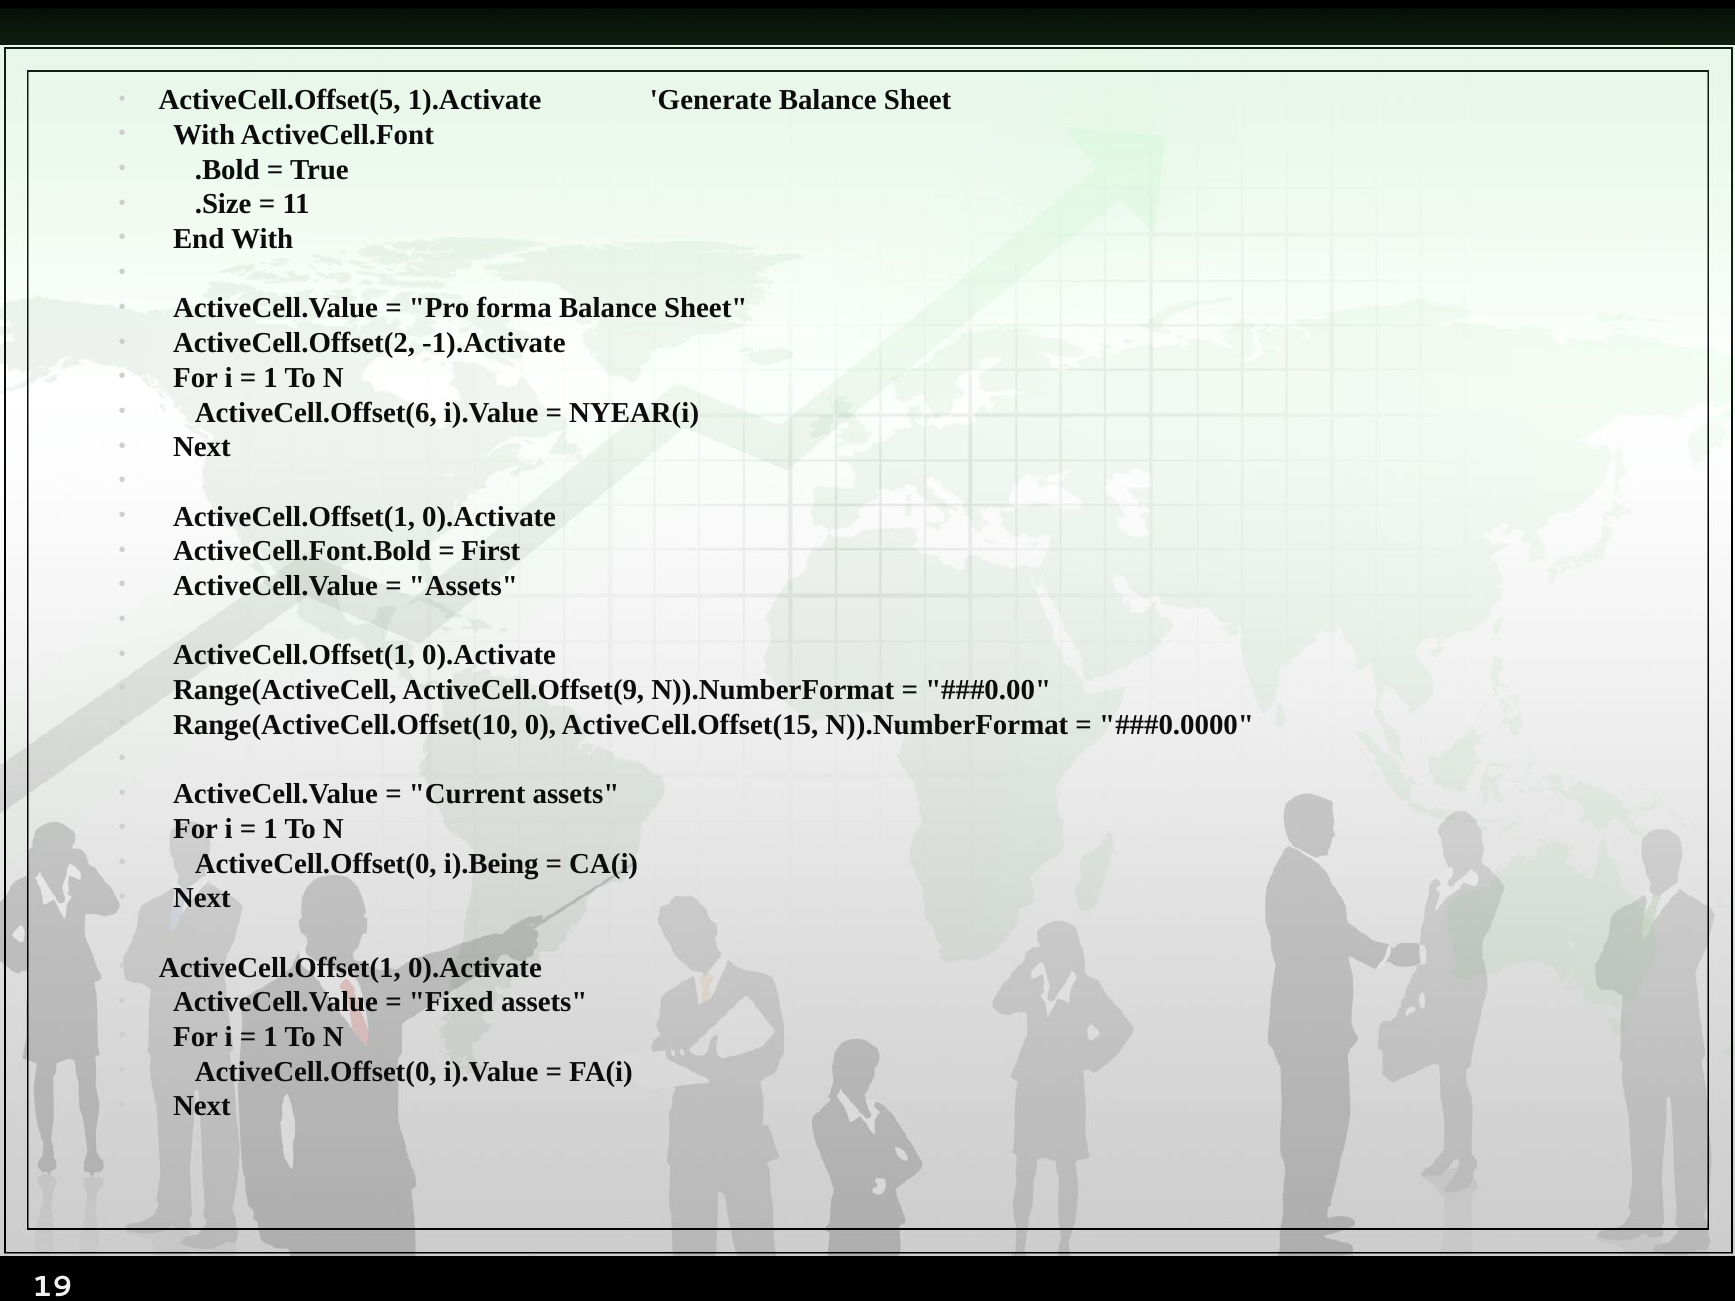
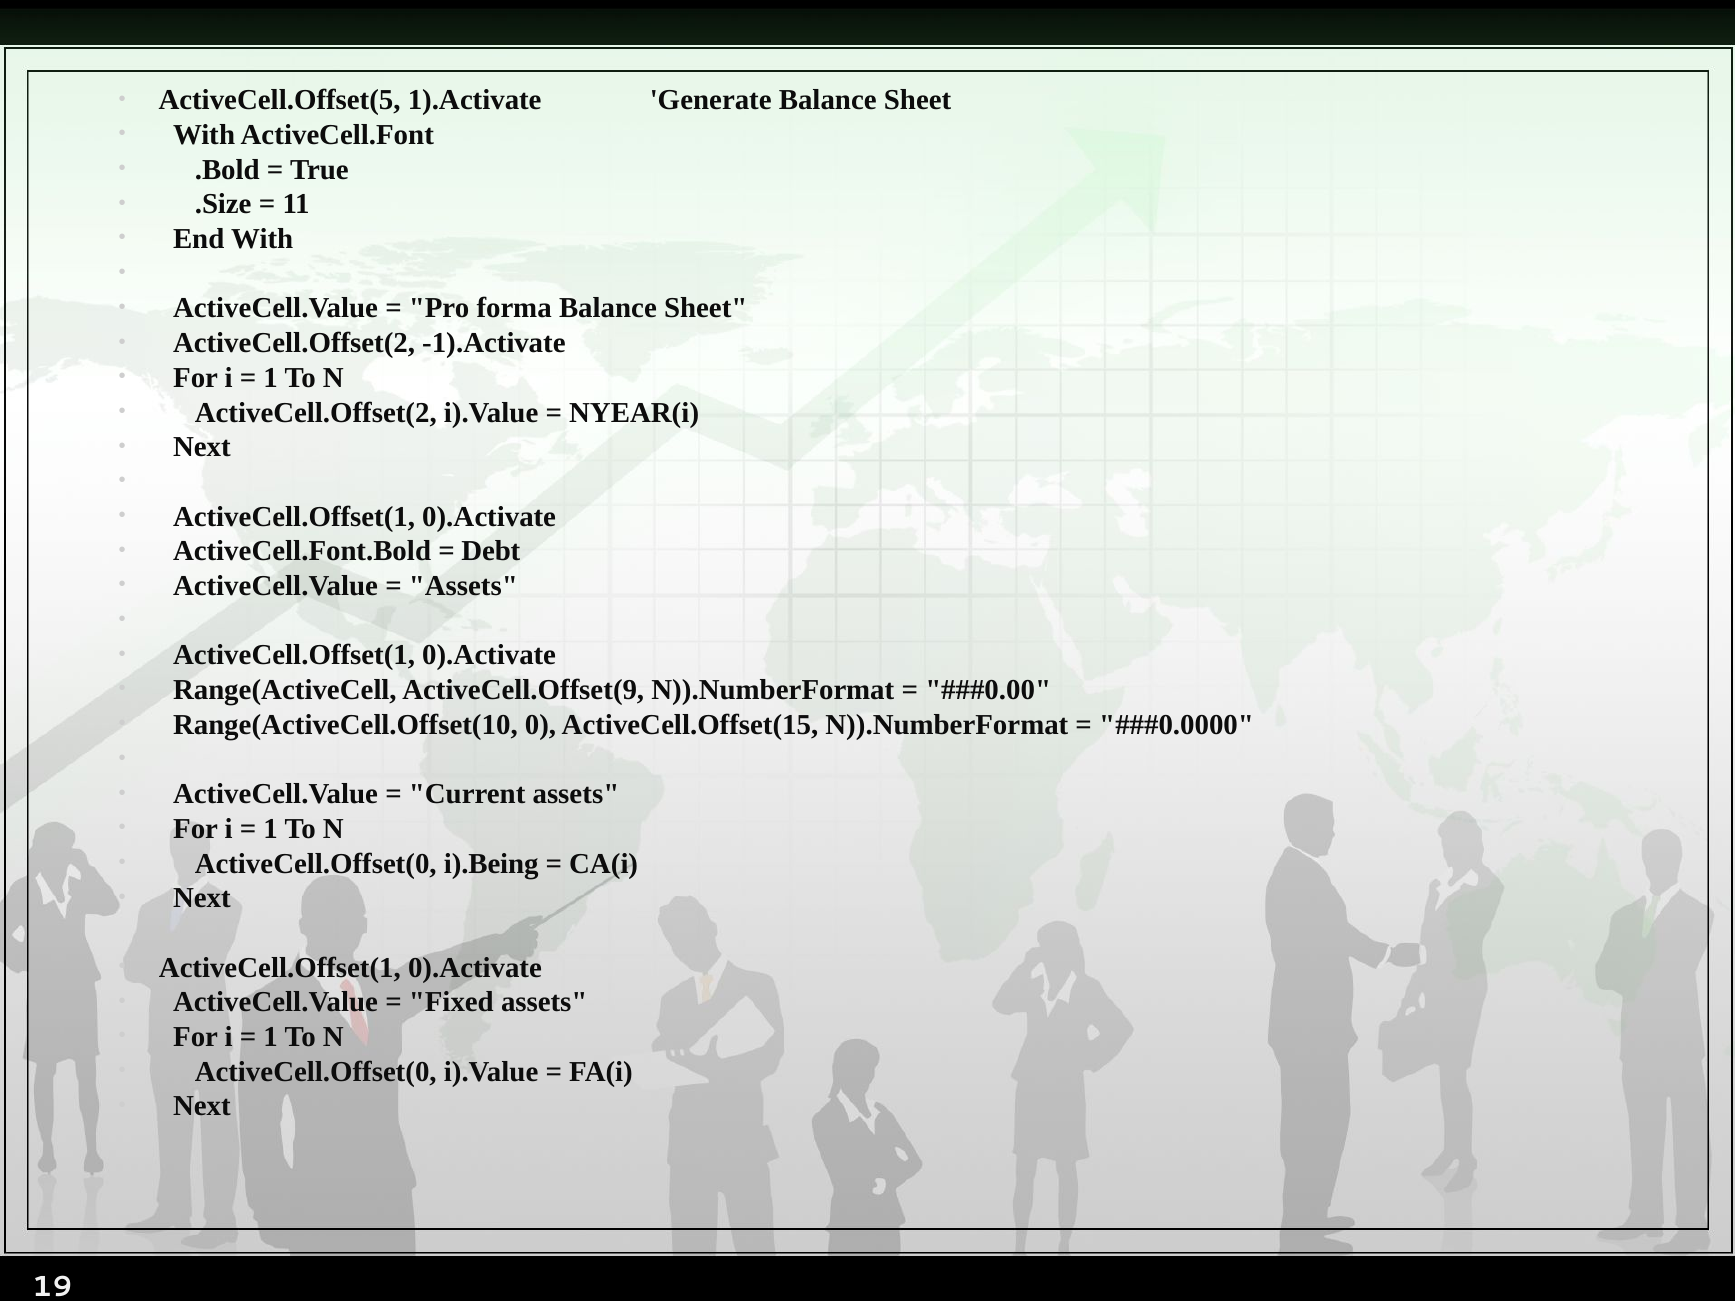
ActiveCell.Offset(6: ActiveCell.Offset(6 -> ActiveCell.Offset(2 (316, 413)
First: First -> Debt (491, 551)
